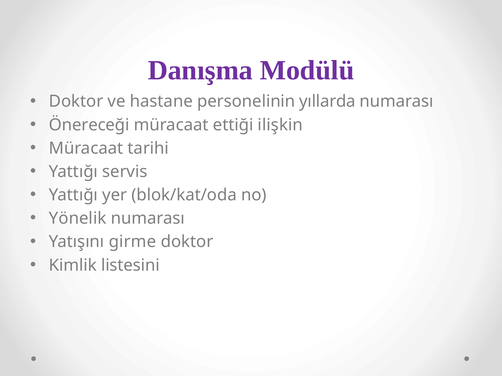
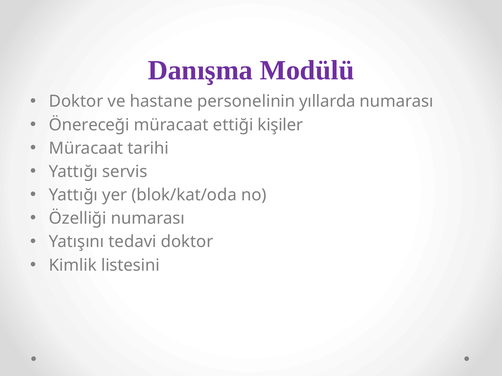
ilişkin: ilişkin -> kişiler (280, 125)
Yönelik: Yönelik -> Özelliği (78, 219)
girme: girme -> tedavi (133, 242)
